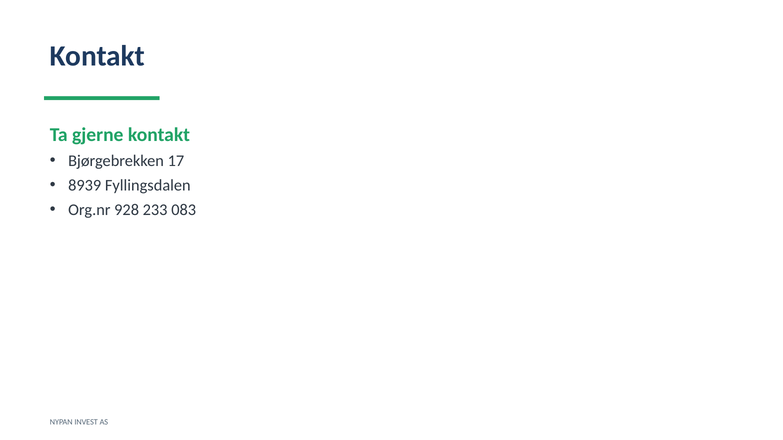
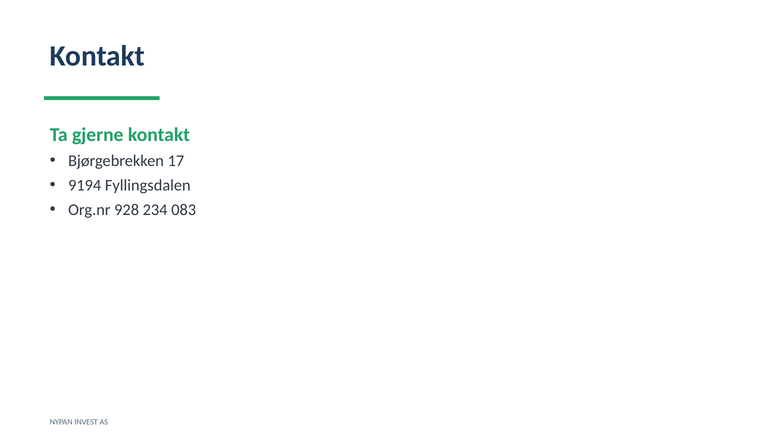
8939: 8939 -> 9194 (85, 185)
233: 233 -> 234 (155, 210)
